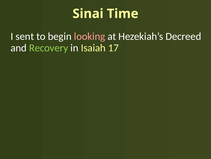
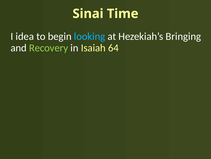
sent: sent -> idea (25, 36)
looking colour: pink -> light blue (90, 36)
Decreed: Decreed -> Bringing (183, 36)
17: 17 -> 64 (113, 48)
